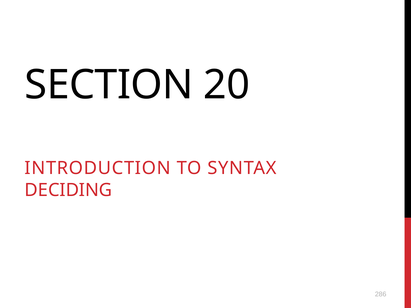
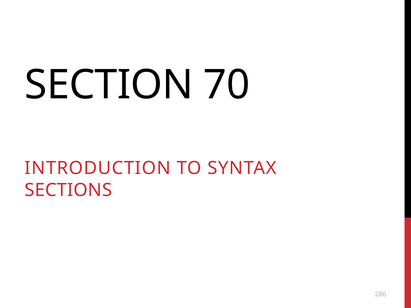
20: 20 -> 70 (227, 85)
DECIDING: DECIDING -> SECTIONS (68, 190)
